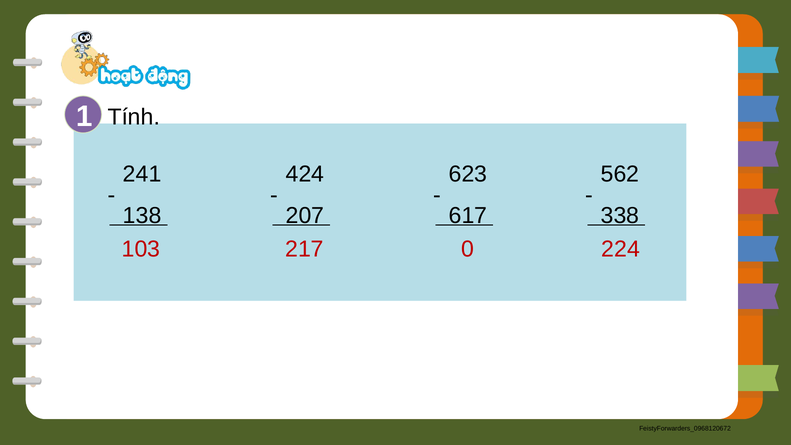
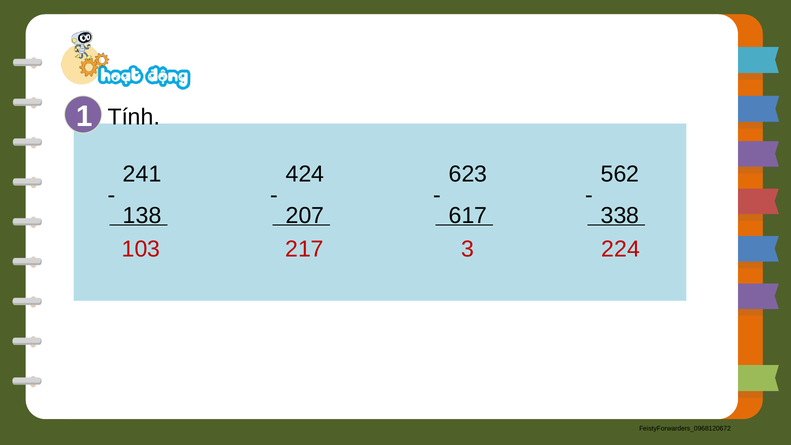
0: 0 -> 3 (468, 249)
